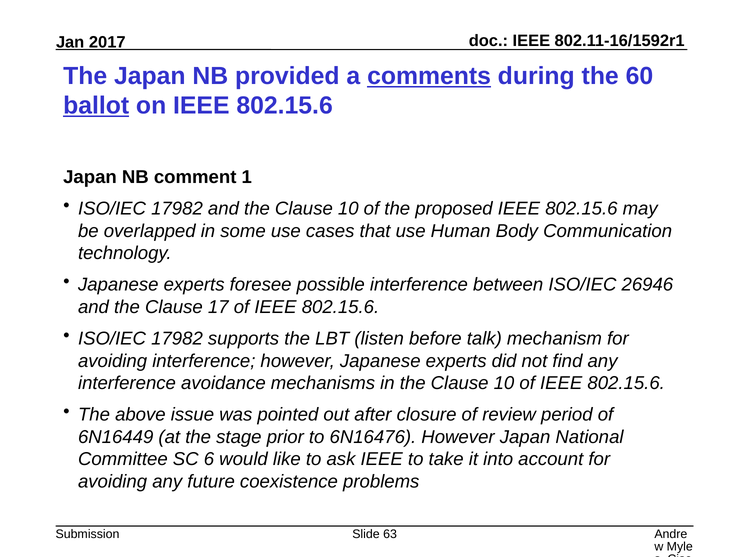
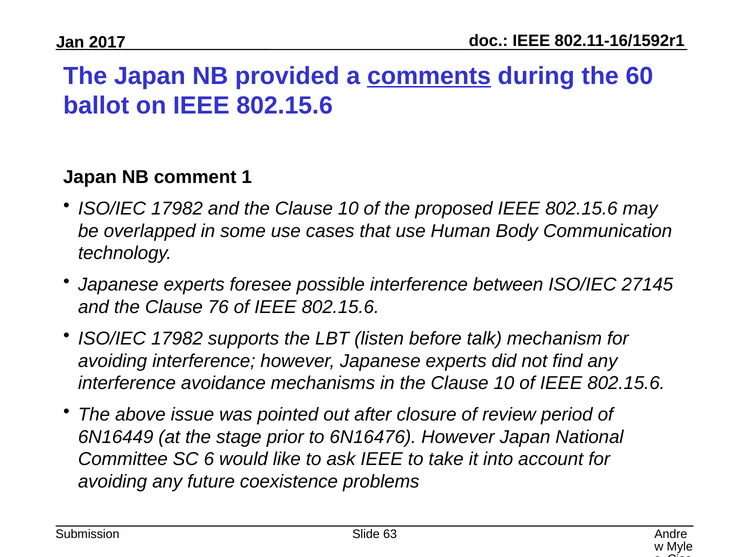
ballot underline: present -> none (96, 106)
26946: 26946 -> 27145 (647, 285)
17: 17 -> 76 (218, 307)
